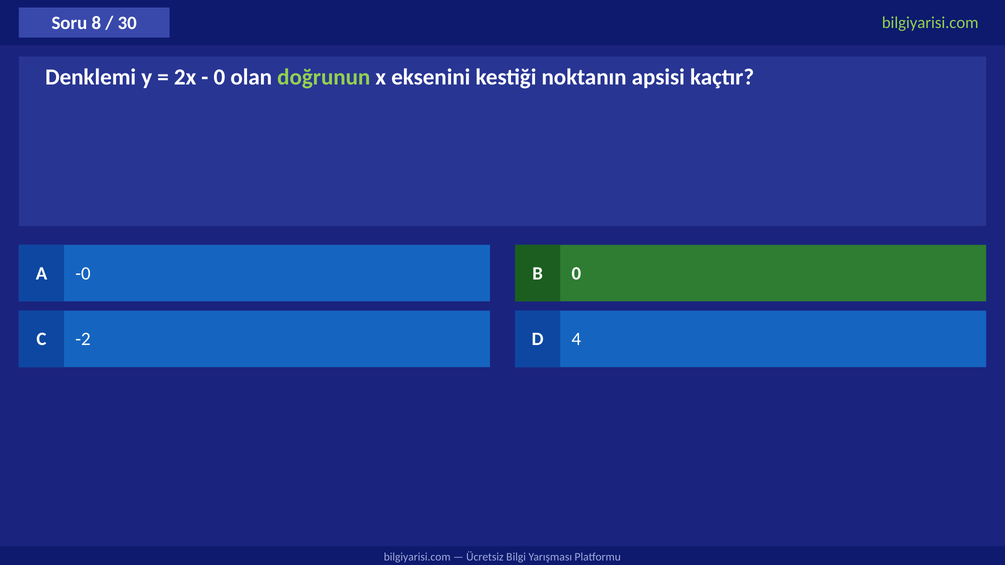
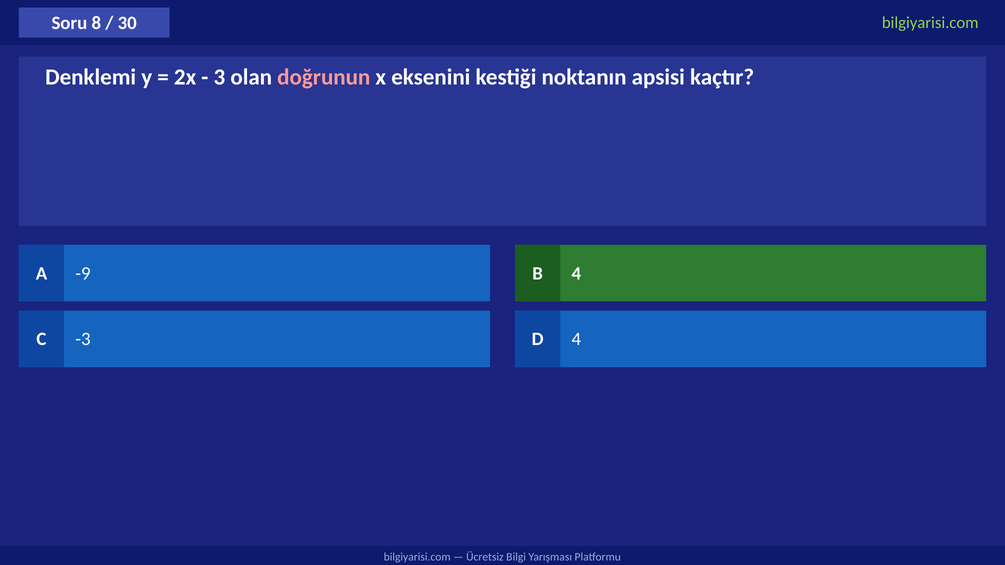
0: 0 -> 3 (219, 77)
doğrunun colour: light green -> pink (324, 77)
-0: -0 -> -9 (83, 273)
B 0: 0 -> 4 (576, 273)
-2: -2 -> -3 (83, 339)
